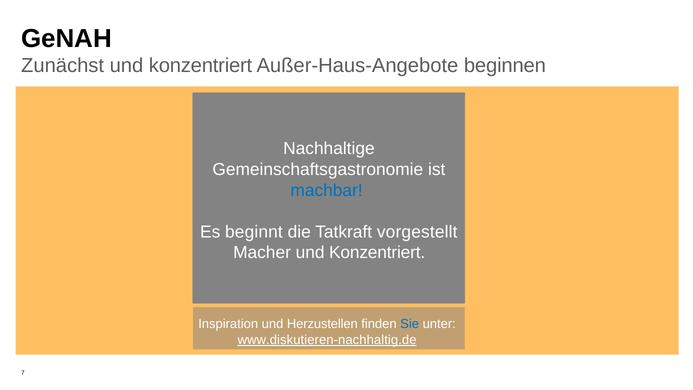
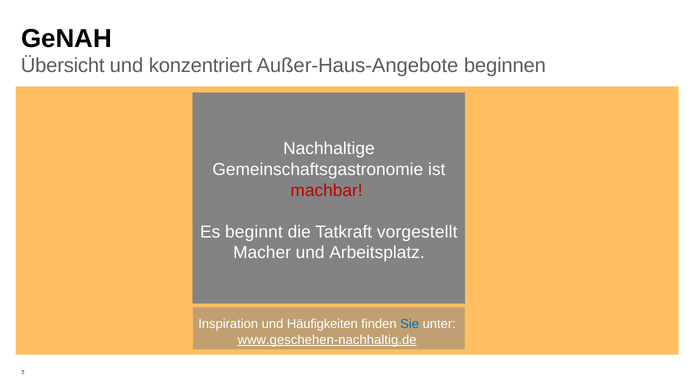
Zunächst: Zunächst -> Übersicht (63, 66)
machbar colour: blue -> red (327, 190)
Macher und Konzentriert: Konzentriert -> Arbeitsplatz (377, 253)
Herzustellen: Herzustellen -> Häufigkeiten (322, 324)
www.diskutieren-nachhaltig.de: www.diskutieren-nachhaltig.de -> www.geschehen-nachhaltig.de (327, 340)
